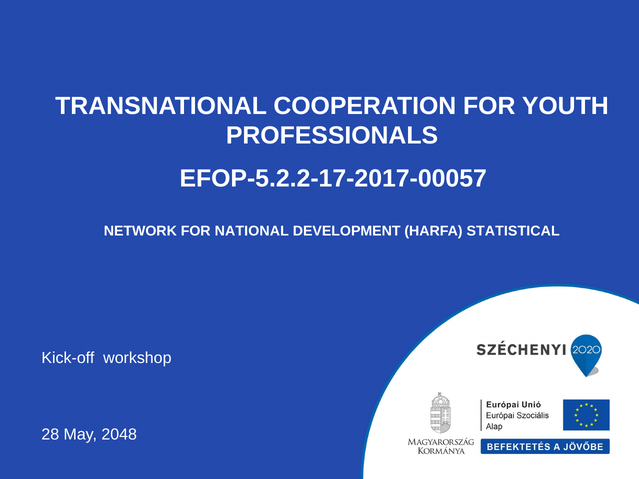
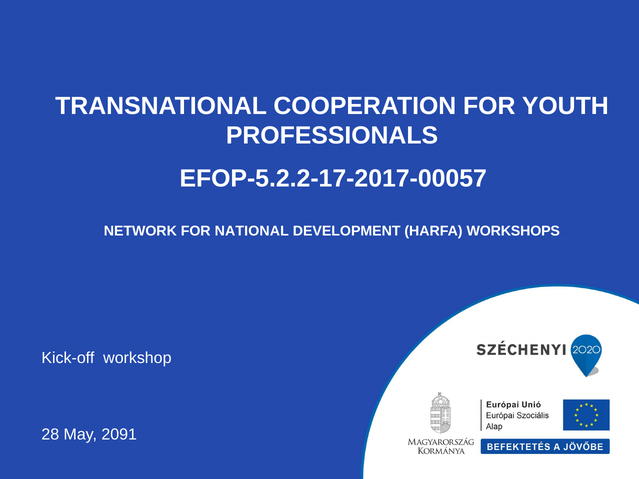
STATISTICAL: STATISTICAL -> WORKSHOPS (513, 231)
2048: 2048 -> 2091 (119, 435)
